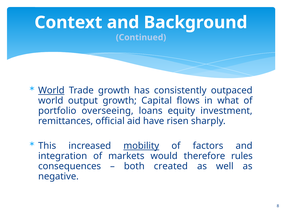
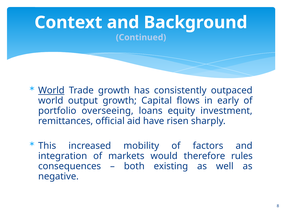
what: what -> early (228, 100)
mobility underline: present -> none (141, 145)
created: created -> existing (171, 166)
